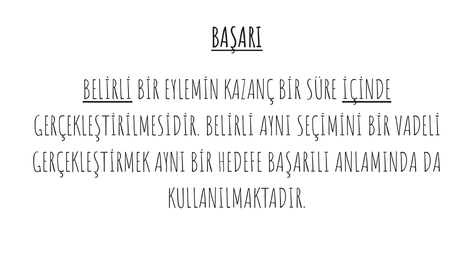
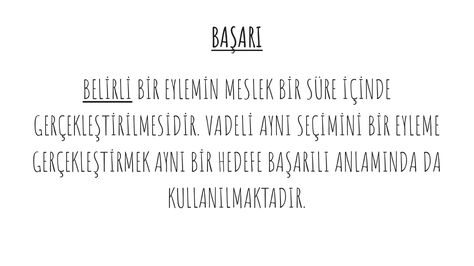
KAZANÇ: KAZANÇ -> MESLEK (249, 91)
İÇİNDE underline: present -> none (367, 91)
GERÇEKLEŞTİRİLMESİDİR BELİRLİ: BELİRLİ -> VADELİ (230, 127)
VADELİ: VADELİ -> EYLEME (418, 127)
